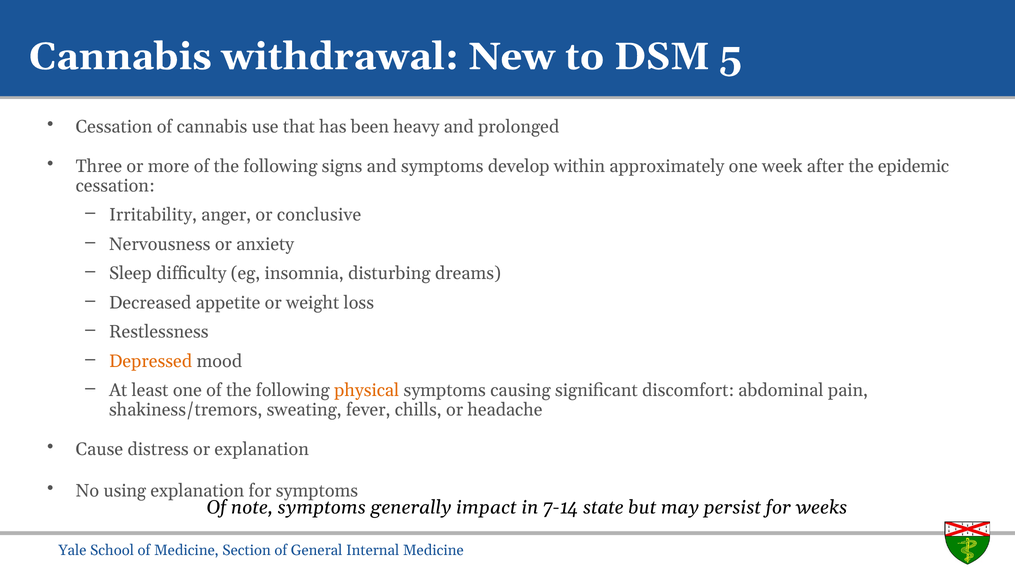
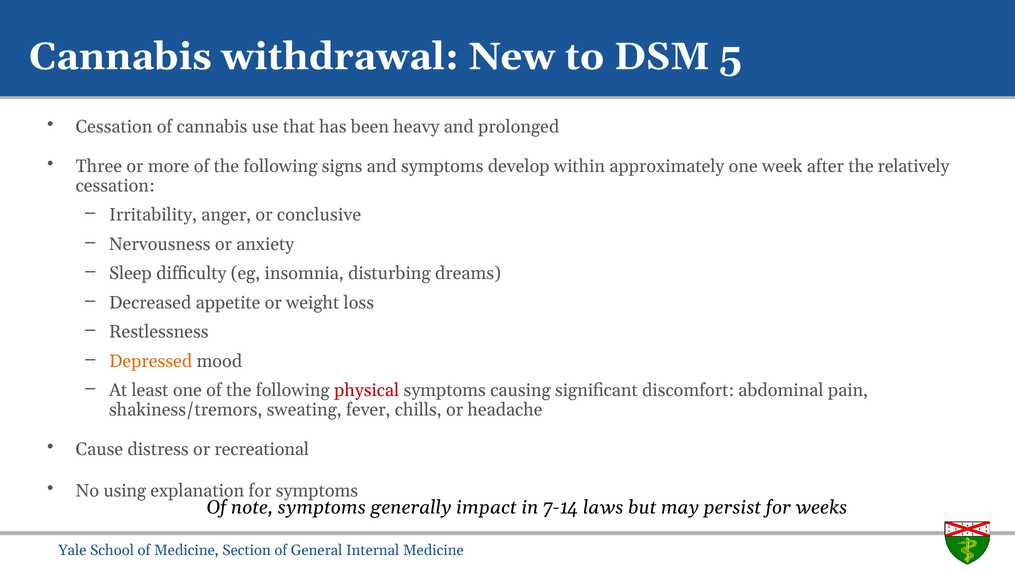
epidemic: epidemic -> relatively (914, 166)
physical colour: orange -> red (367, 390)
or explanation: explanation -> recreational (262, 449)
state: state -> laws (603, 508)
